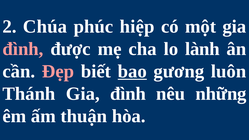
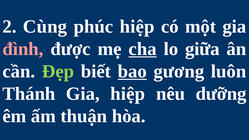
Chúa: Chúa -> Cùng (45, 27)
cha underline: none -> present (143, 49)
lành: lành -> giữa (202, 49)
Đẹp colour: pink -> light green (58, 71)
Thánh Gia đình: đình -> hiệp (128, 94)
những: những -> dưỡng (221, 94)
